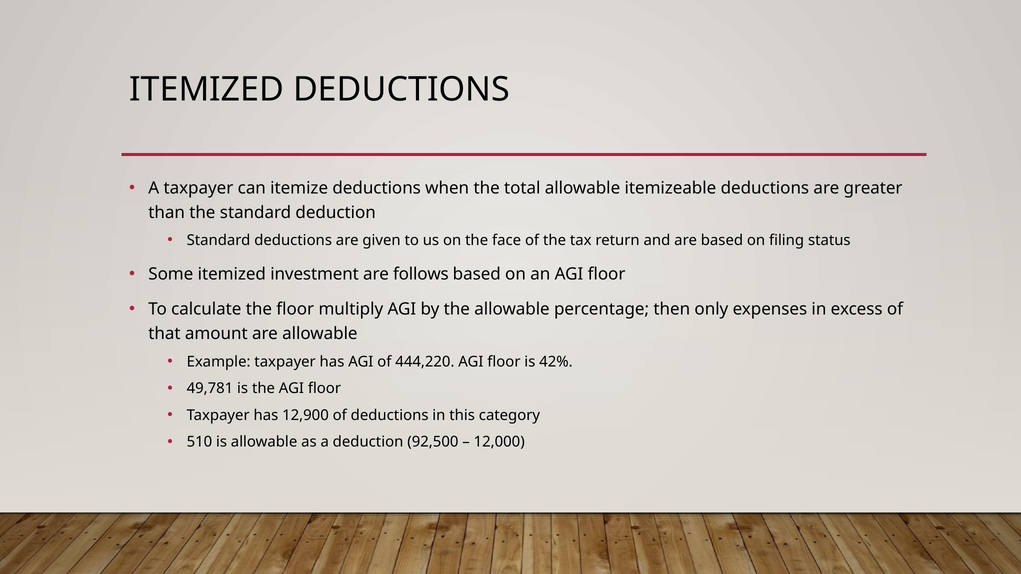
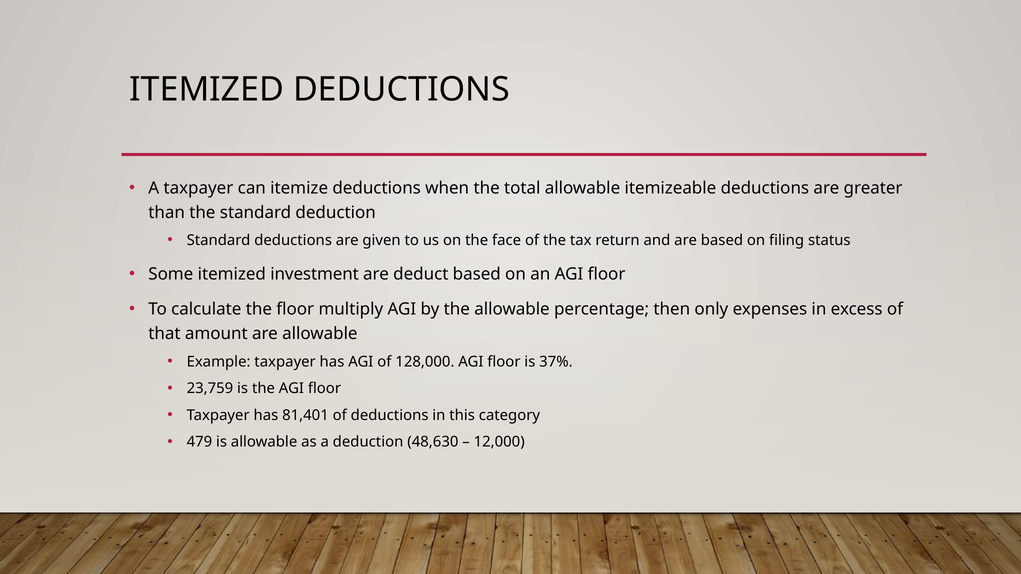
follows: follows -> deduct (421, 274)
444,220: 444,220 -> 128,000 (425, 362)
42%: 42% -> 37% (556, 362)
49,781: 49,781 -> 23,759 (210, 389)
12,900: 12,900 -> 81,401 (305, 415)
510: 510 -> 479 (199, 442)
92,500: 92,500 -> 48,630 (433, 442)
